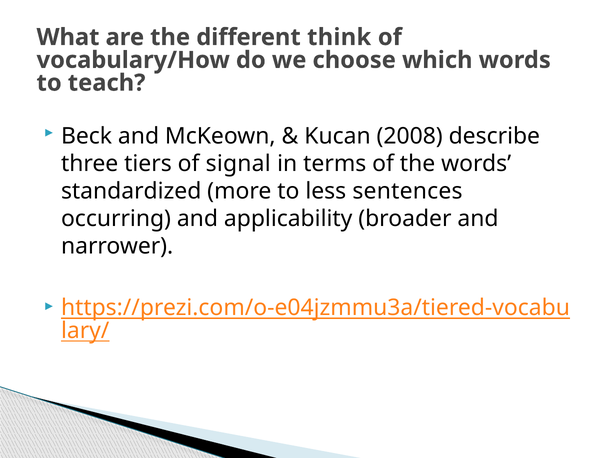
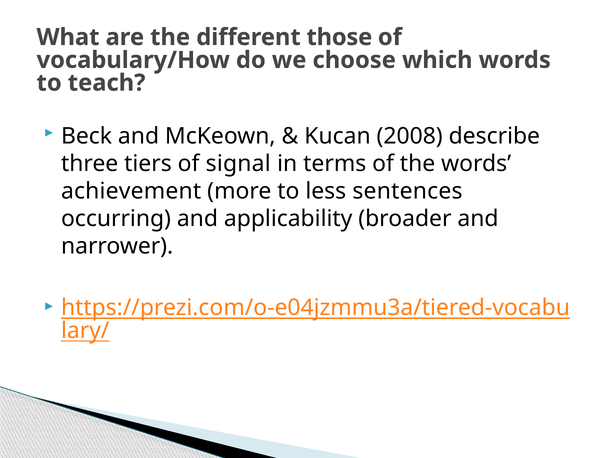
think: think -> those (339, 37)
standardized: standardized -> achievement (131, 191)
